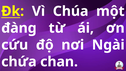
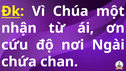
đàng: đàng -> nhận (19, 28)
